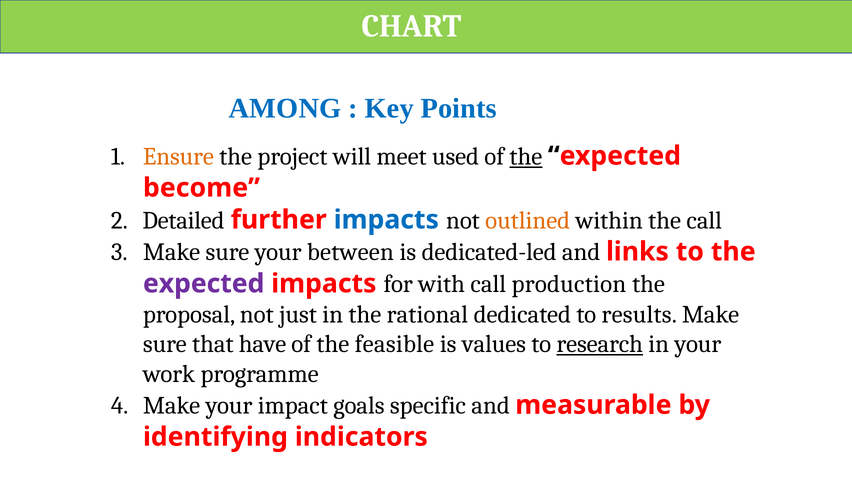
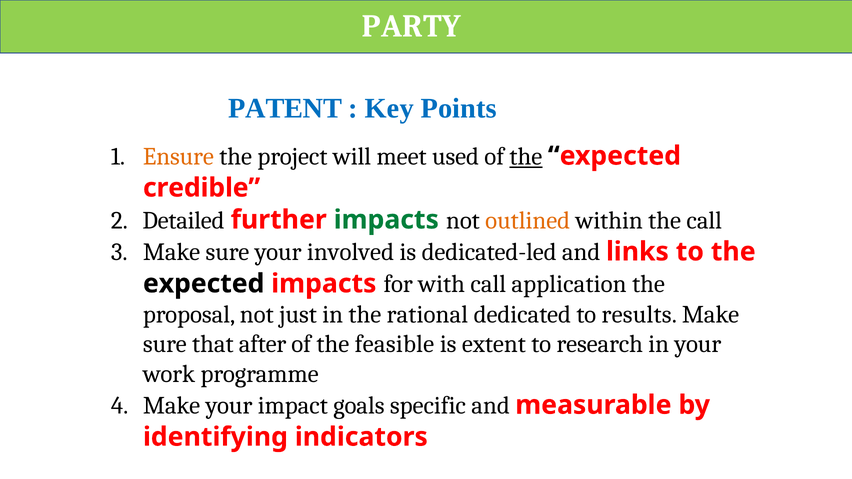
CHART: CHART -> PARTY (411, 26)
AMONG: AMONG -> PATENT (285, 109)
become: become -> credible (202, 188)
impacts colour: blue -> green (386, 220)
between: between -> involved (351, 252)
expected colour: purple -> black (204, 284)
production: production -> application (569, 284)
have: have -> after (263, 344)
values: values -> extent (494, 344)
research underline: present -> none (600, 344)
